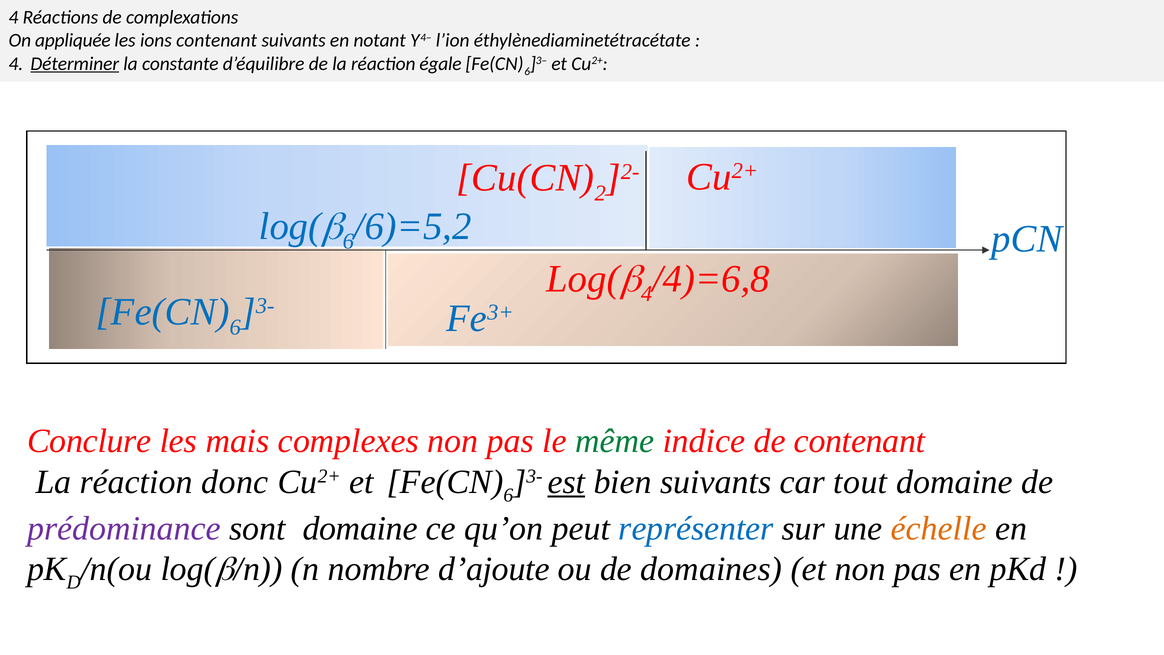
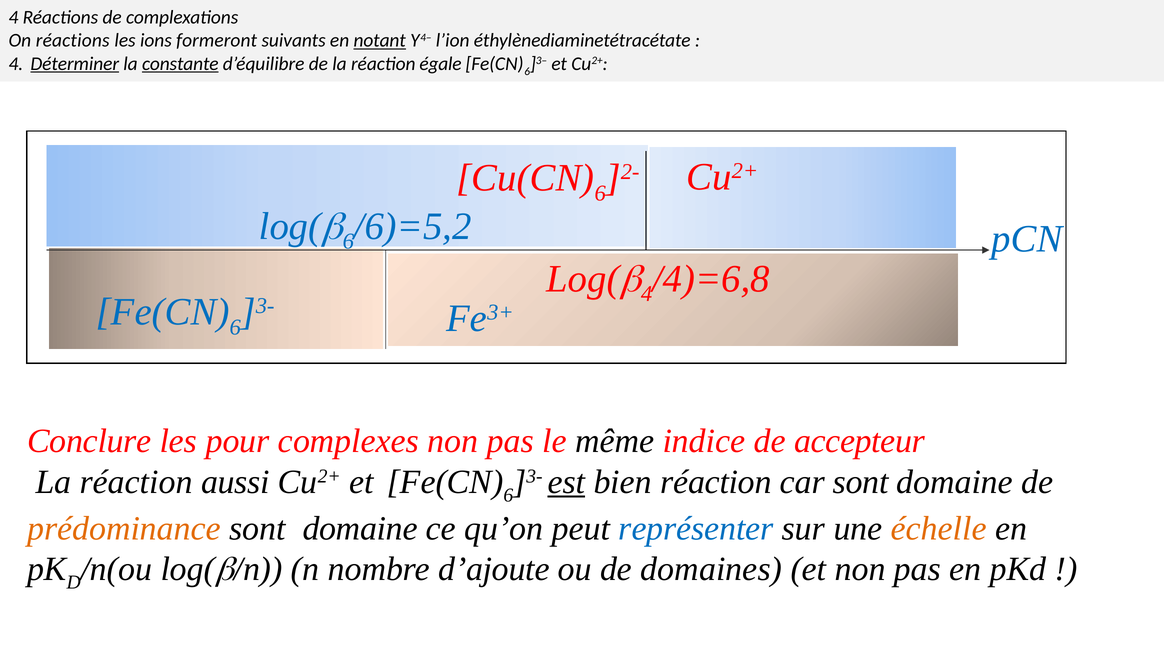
On appliquée: appliquée -> réactions (73, 41)
ions contenant: contenant -> formeront (217, 41)
notant underline: none -> present (380, 41)
constante underline: none -> present (180, 64)
2: 2 -> 6 (600, 193)
mais: mais -> pour (238, 441)
même colour: green -> black (615, 441)
de contenant: contenant -> accepteur (860, 441)
donc: donc -> aussi (235, 482)
bien suivants: suivants -> réaction (716, 482)
car tout: tout -> sont (861, 482)
prédominance colour: purple -> orange (124, 528)
